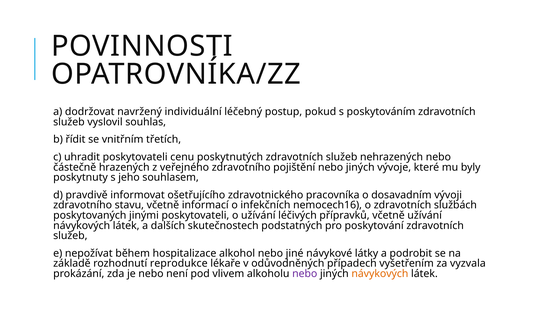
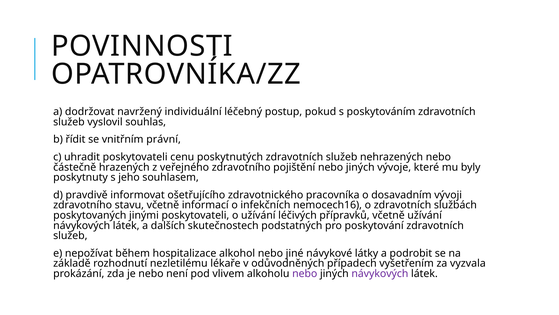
třetích: třetích -> právní (164, 139)
reprodukce: reprodukce -> nezletilému (179, 263)
návykových colour: orange -> purple (380, 273)
